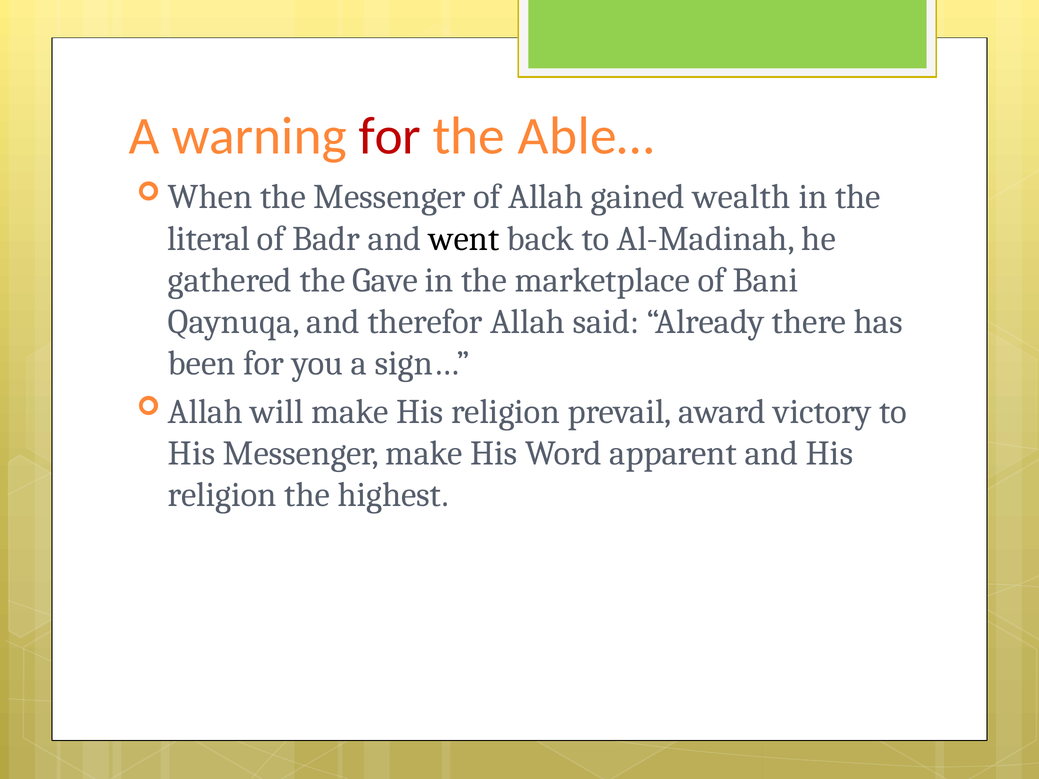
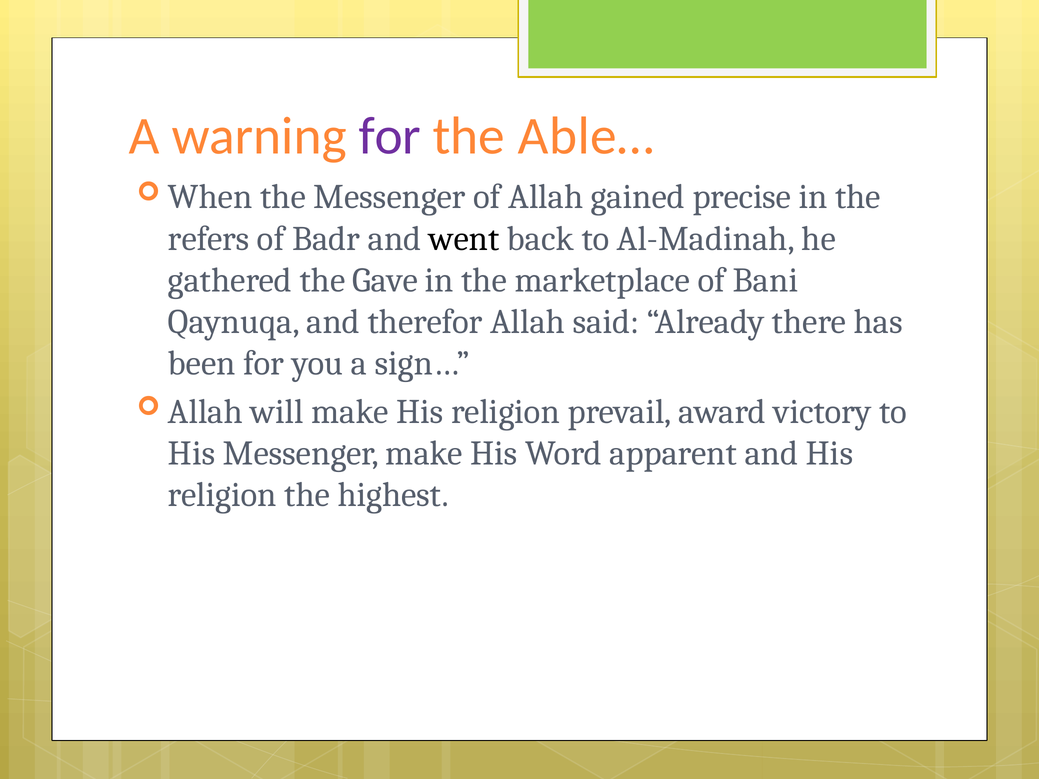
for colour: red -> purple (390, 136)
wealth: wealth -> precise (742, 197)
literal: literal -> refers (209, 239)
